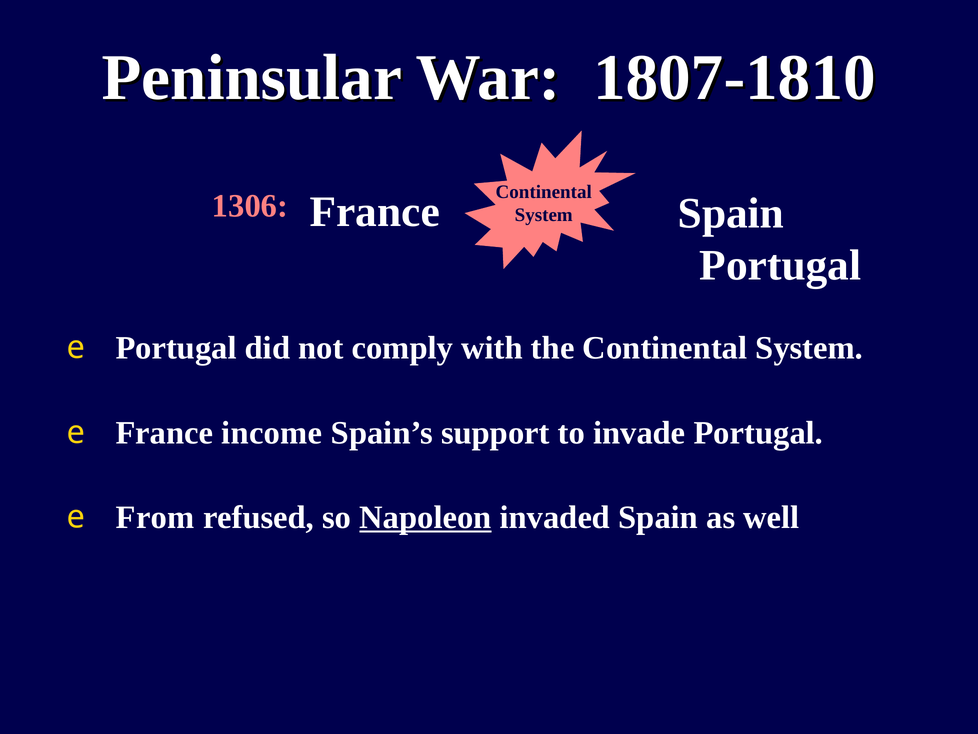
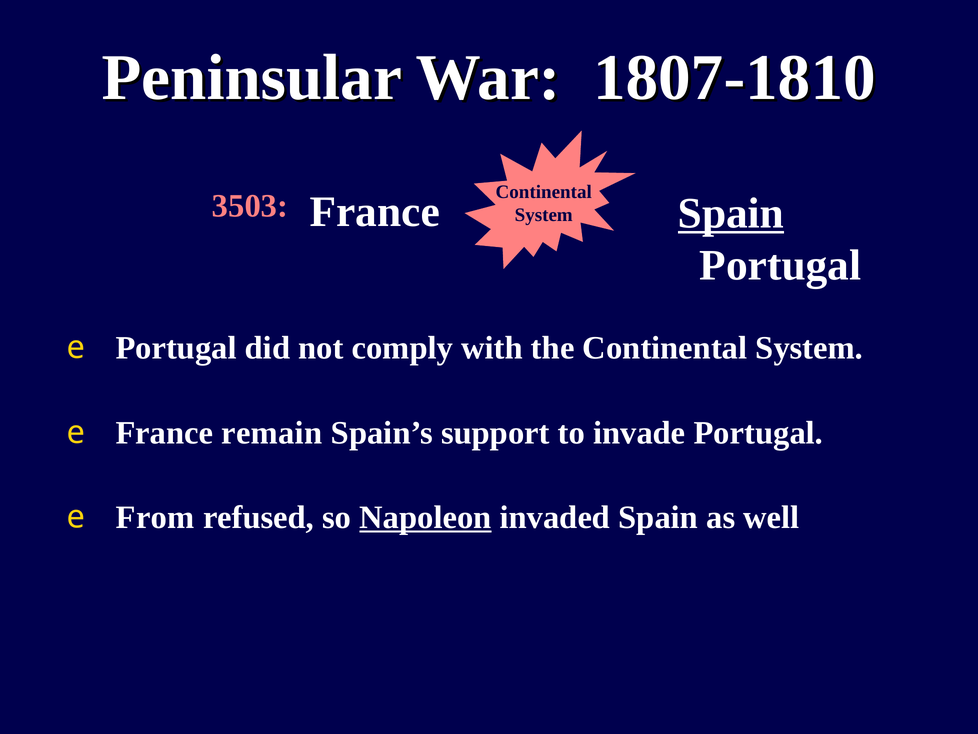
1306: 1306 -> 3503 (250, 206)
Spain underline: none -> present (731, 213)
income: income -> remain (272, 432)
